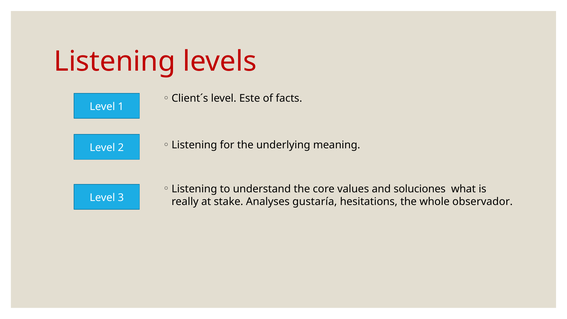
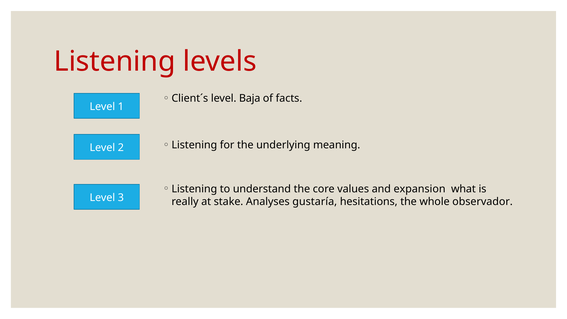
Este: Este -> Baja (250, 98)
soluciones: soluciones -> expansion (420, 189)
